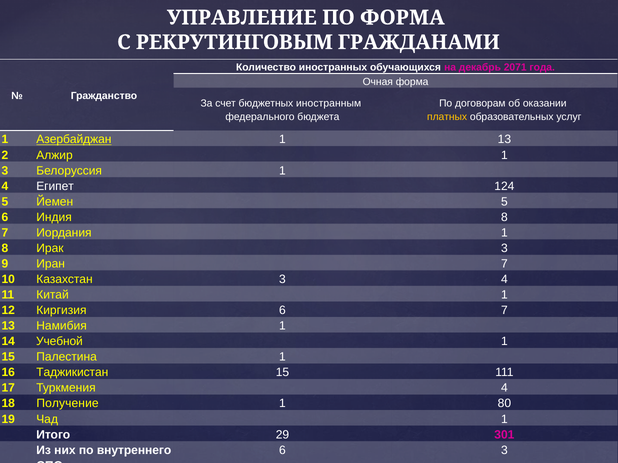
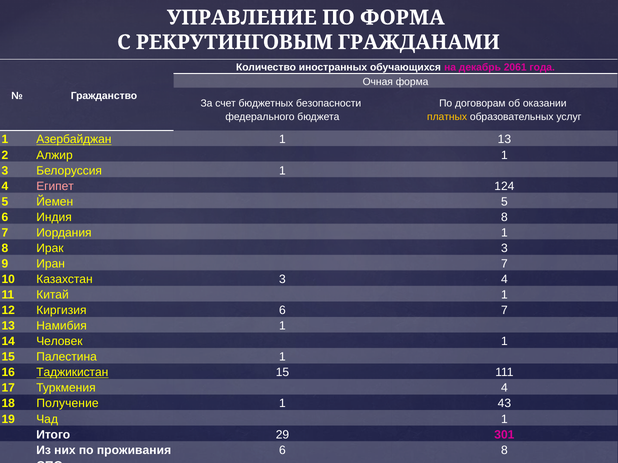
2071: 2071 -> 2061 (515, 68)
иностранным: иностранным -> безопасности (329, 104)
Египет colour: white -> pink (55, 186)
Учебной: Учебной -> Человек (59, 342)
Таджикистан underline: none -> present (72, 373)
80: 80 -> 43 (504, 404)
внутреннего: внутреннего -> проживания (134, 451)
6 3: 3 -> 8 (504, 451)
